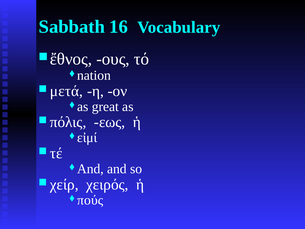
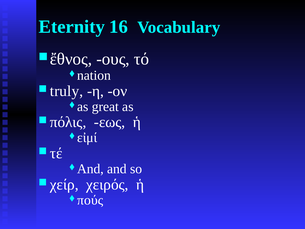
Sabbath: Sabbath -> Eternity (72, 27)
μετά: μετά -> truly (66, 91)
